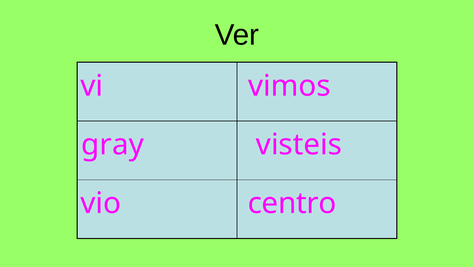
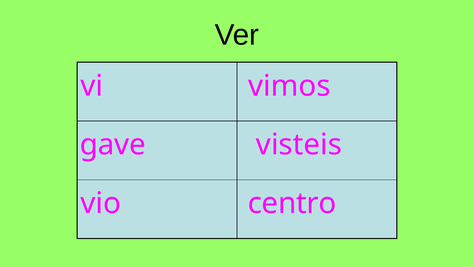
gray: gray -> gave (113, 145)
